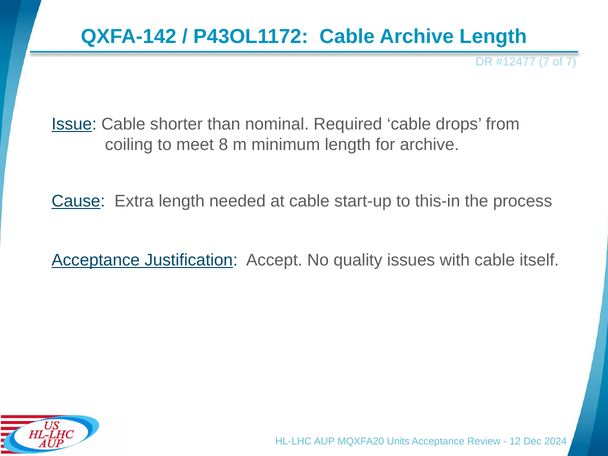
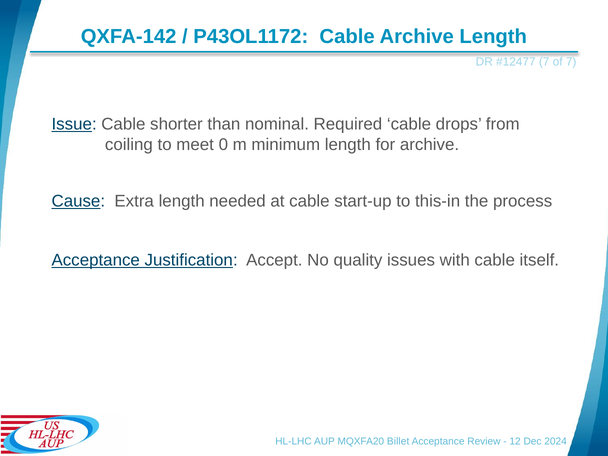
8: 8 -> 0 (223, 144)
Units: Units -> Billet (398, 441)
